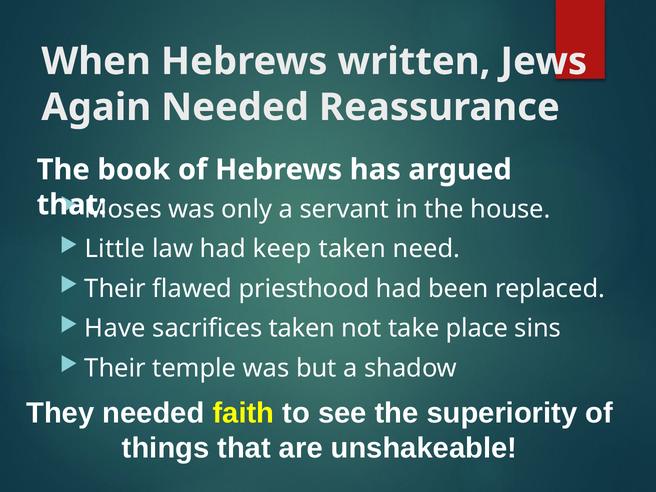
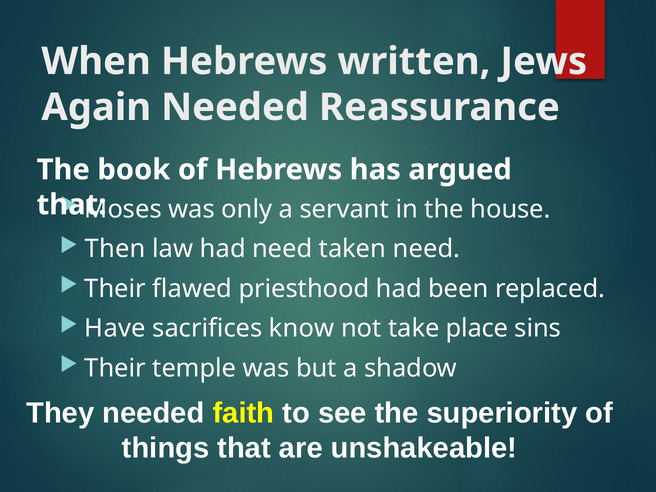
Little: Little -> Then (115, 249)
had keep: keep -> need (282, 249)
sacrifices taken: taken -> know (302, 329)
